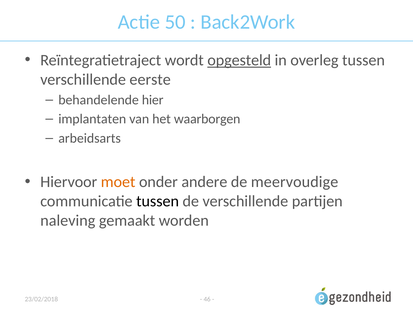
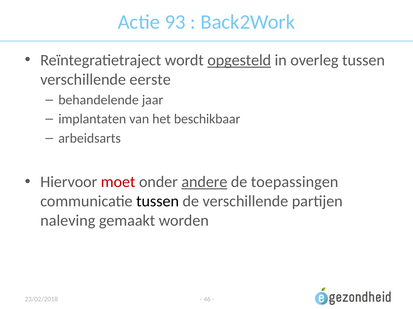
50: 50 -> 93 (175, 22)
hier: hier -> jaar (153, 100)
waarborgen: waarborgen -> beschikbaar (207, 119)
moet colour: orange -> red (118, 182)
andere underline: none -> present (204, 182)
meervoudige: meervoudige -> toepassingen (295, 182)
